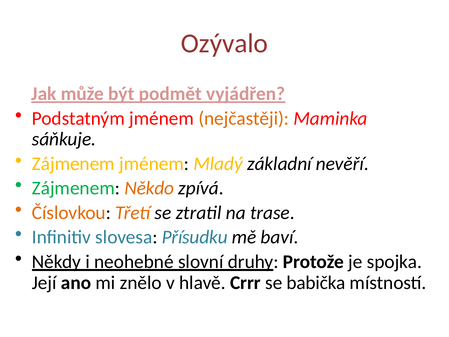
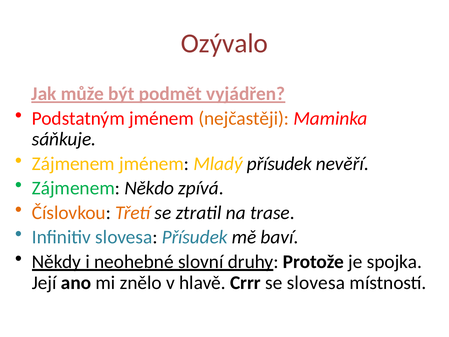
Mladý základní: základní -> přísudek (279, 164)
Někdo colour: orange -> black (149, 188)
slovesa Přísudku: Přísudku -> Přísudek (195, 237)
se babička: babička -> slovesa (316, 282)
